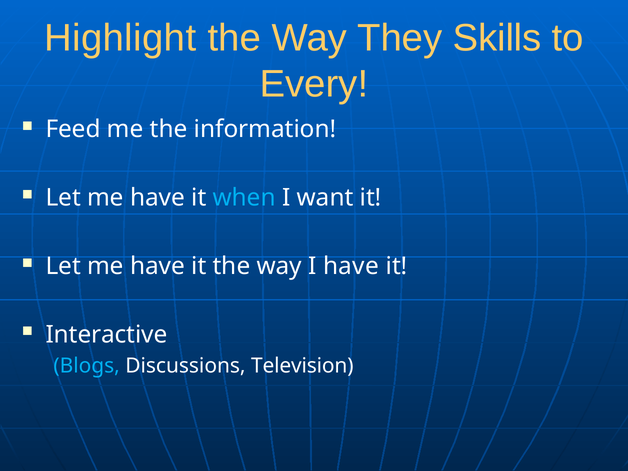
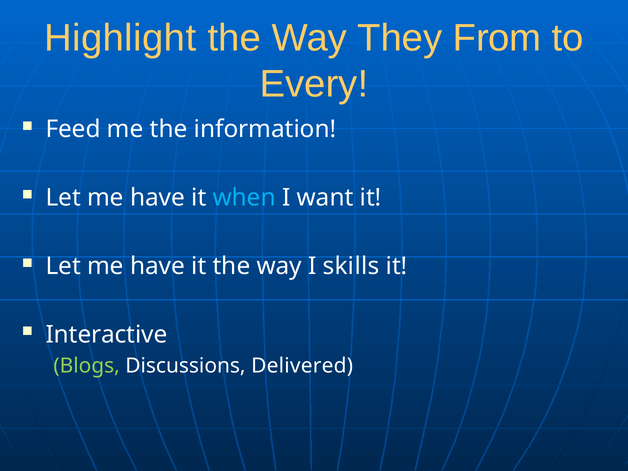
Skills: Skills -> From (497, 38)
I have: have -> skills (351, 266)
Blogs colour: light blue -> light green (87, 366)
Television: Television -> Delivered (302, 366)
